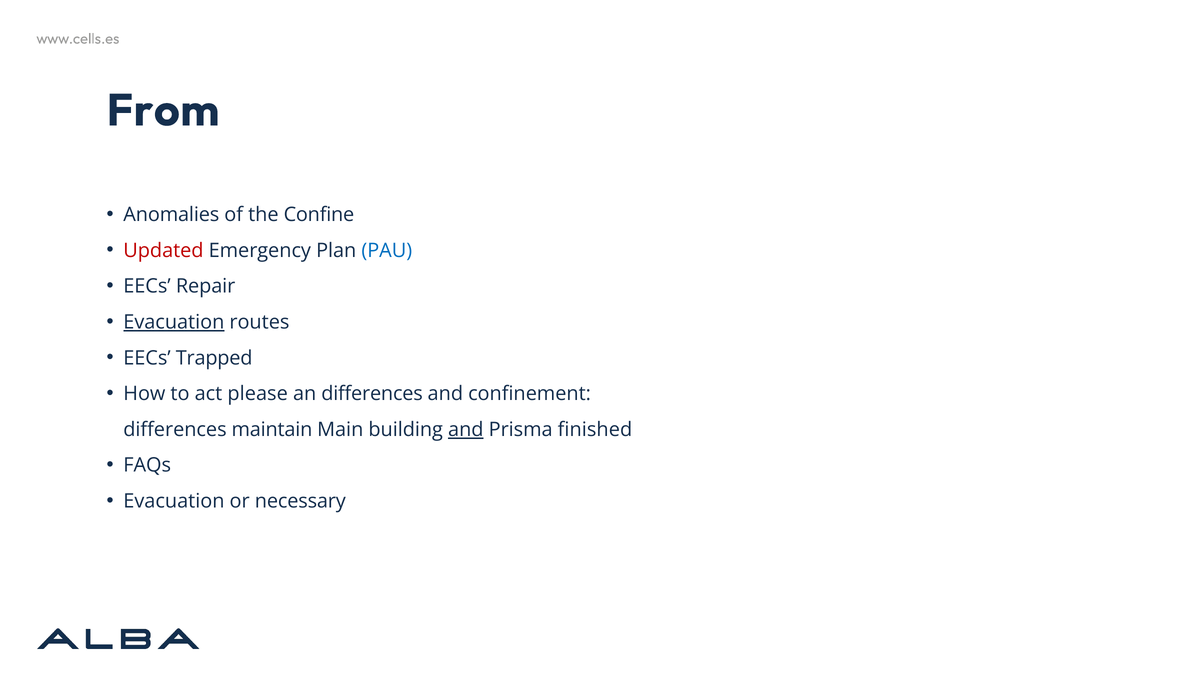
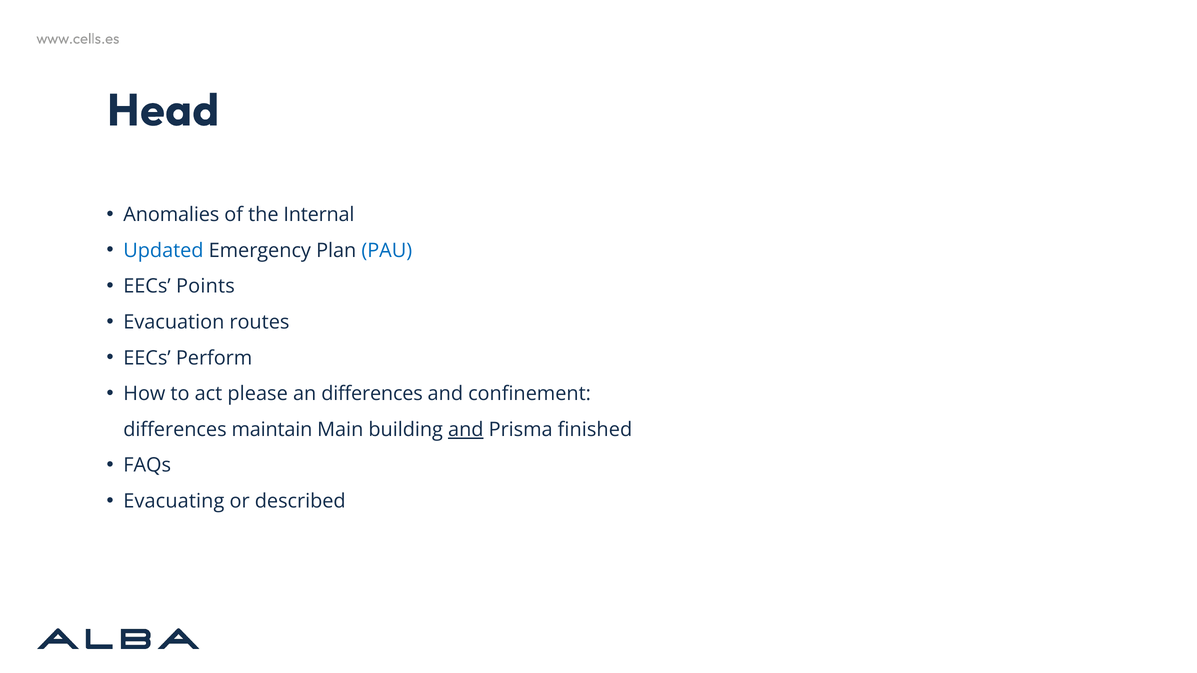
From: From -> Head (163, 111)
Confine: Confine -> Internal (319, 215)
Updated colour: red -> blue (163, 251)
Repair: Repair -> Points (205, 286)
Evacuation underline: present -> none (174, 322)
Trapped: Trapped -> Perform (214, 358)
Evacuation: Evacuation -> Evacuating (174, 501)
necessary: necessary -> described (300, 501)
